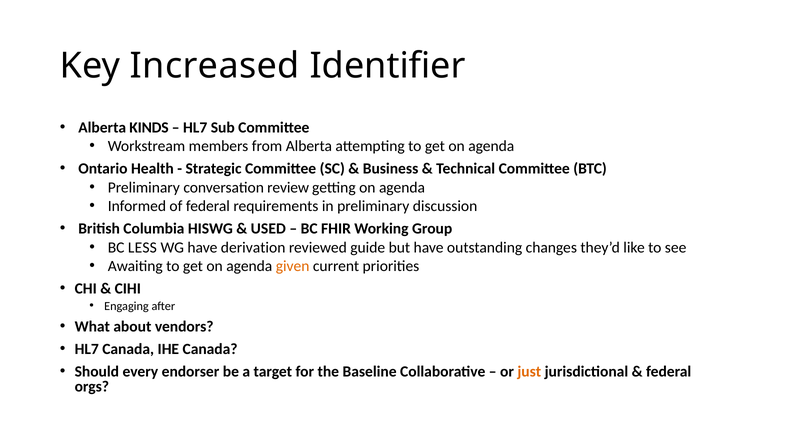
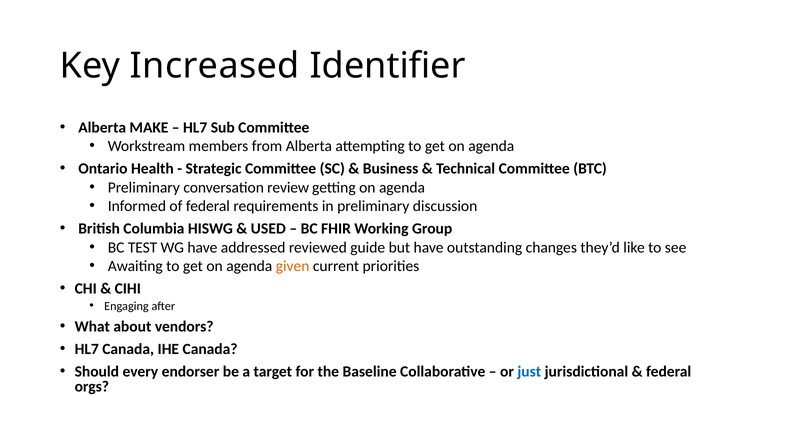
KINDS: KINDS -> MAKE (149, 128)
LESS: LESS -> TEST (143, 248)
derivation: derivation -> addressed (253, 248)
just colour: orange -> blue (529, 372)
